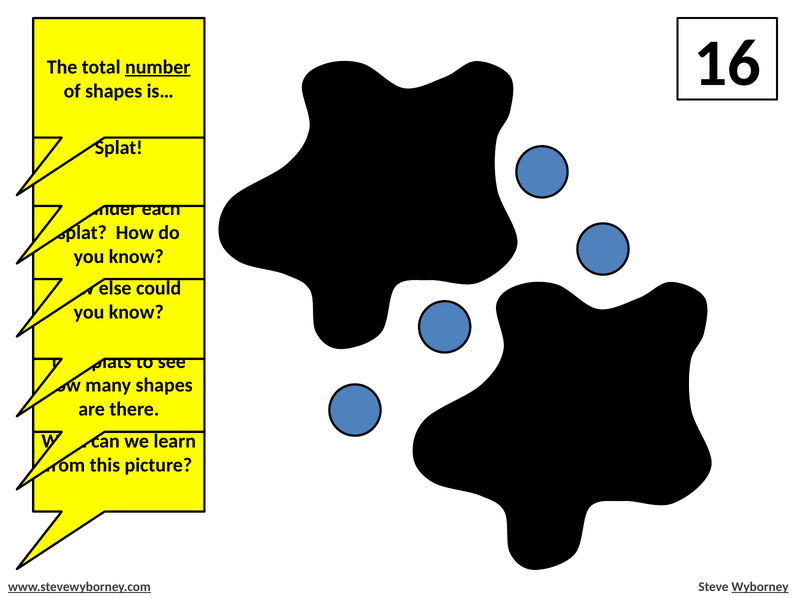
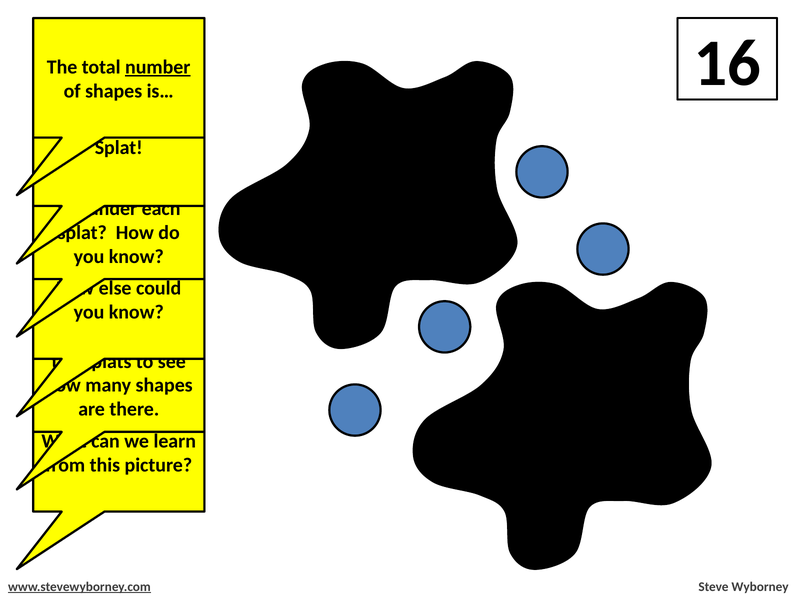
Wyborney underline: present -> none (760, 586)
